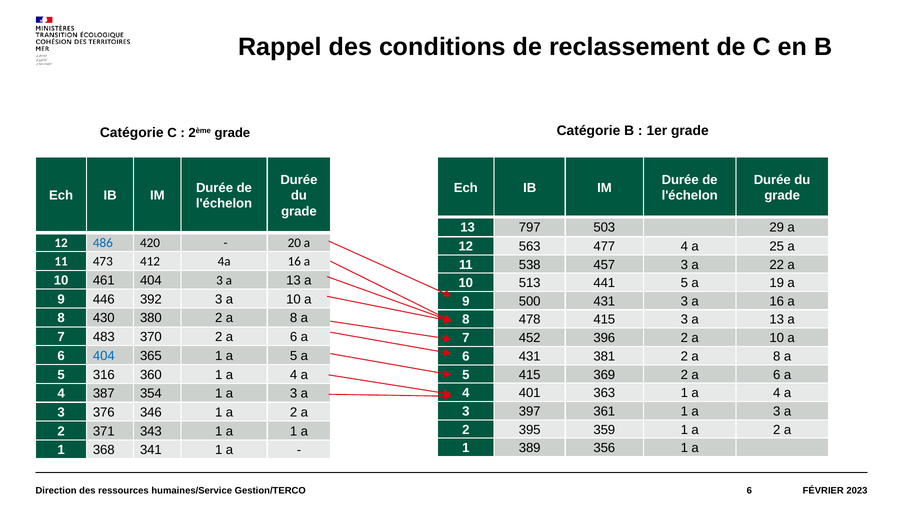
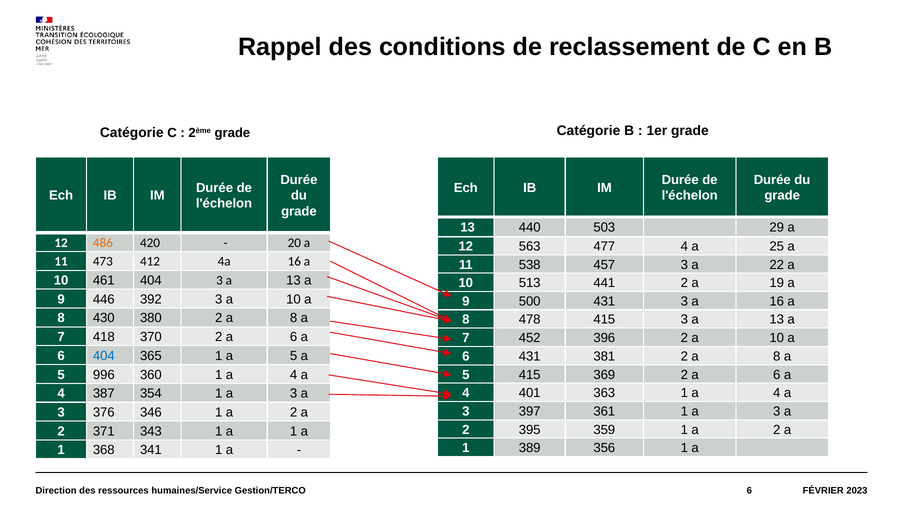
797: 797 -> 440 (530, 228)
486 colour: blue -> orange (103, 243)
441 5: 5 -> 2 (684, 283)
483: 483 -> 418 (104, 337)
316: 316 -> 996 (104, 375)
